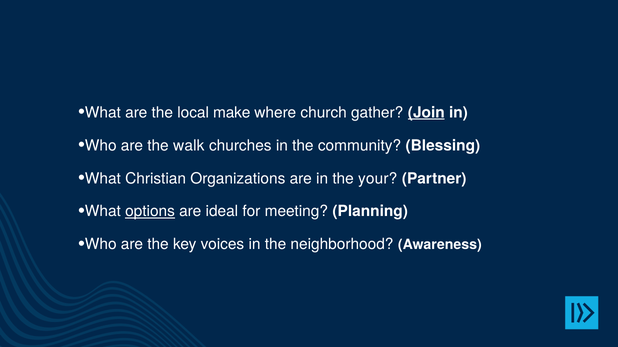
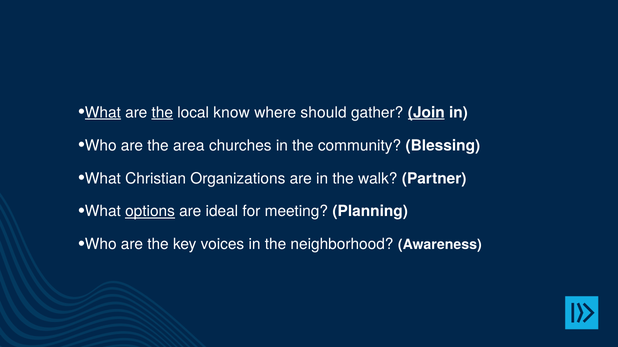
What underline: none -> present (103, 113)
the underline: none -> present (162, 113)
make: make -> know (232, 113)
church: church -> should (324, 113)
walk: walk -> area (189, 146)
your: your -> walk (378, 179)
